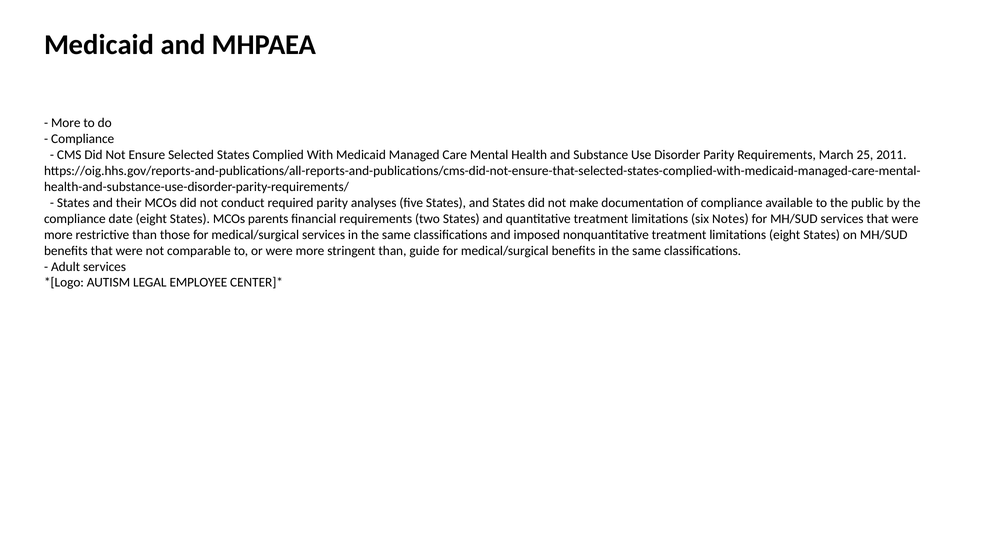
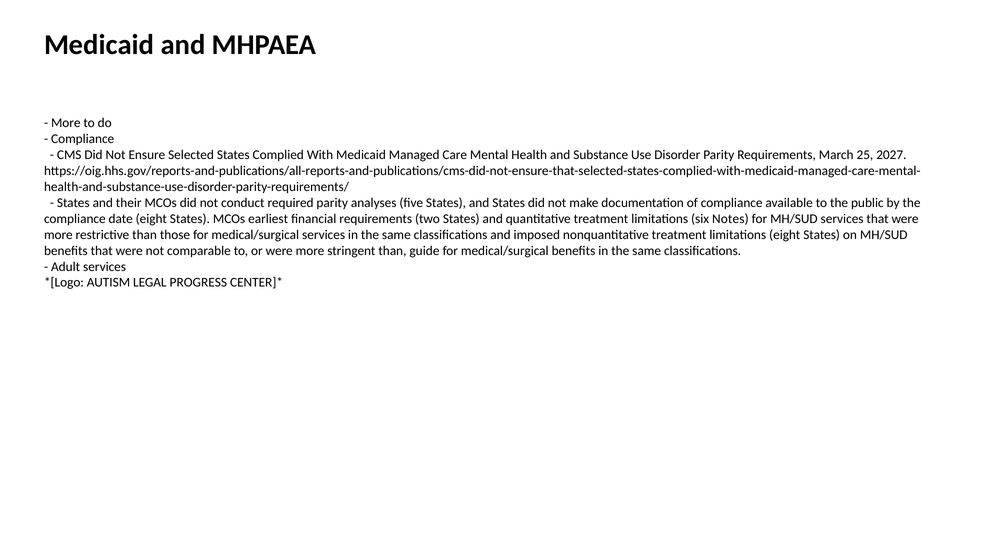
2011: 2011 -> 2027 (891, 155)
parents: parents -> earliest (268, 219)
EMPLOYEE: EMPLOYEE -> PROGRESS (198, 283)
